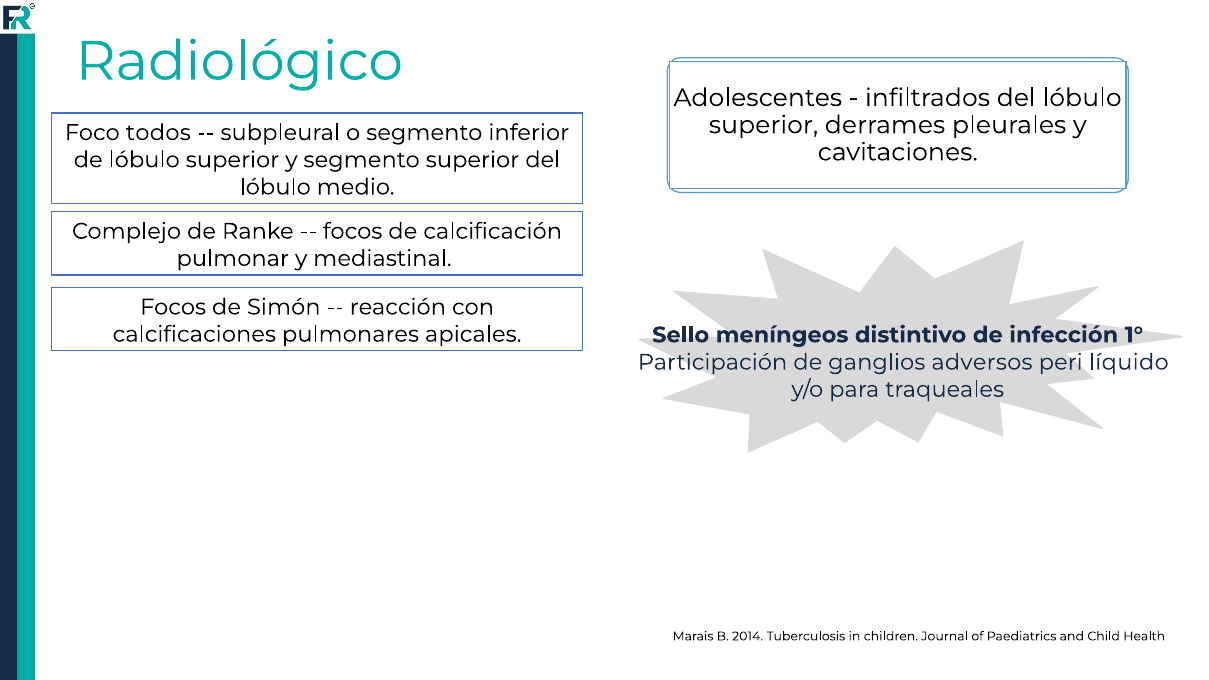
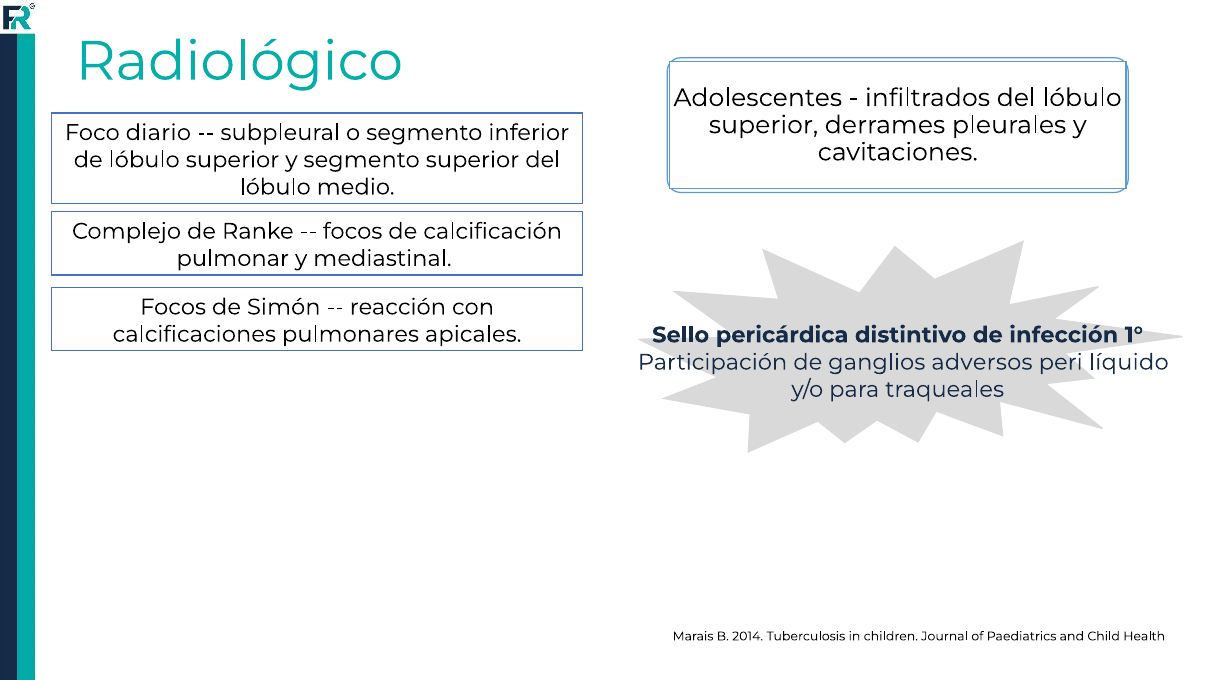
todos: todos -> diario (158, 133)
meníngeos: meníngeos -> pericárdica (782, 335)
